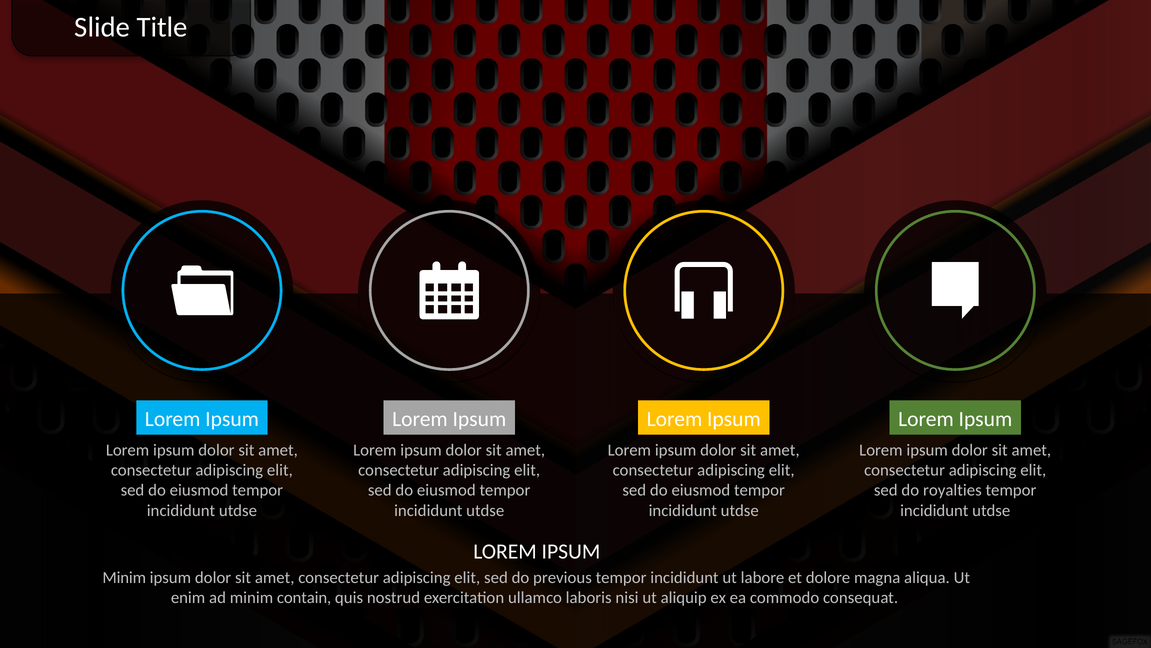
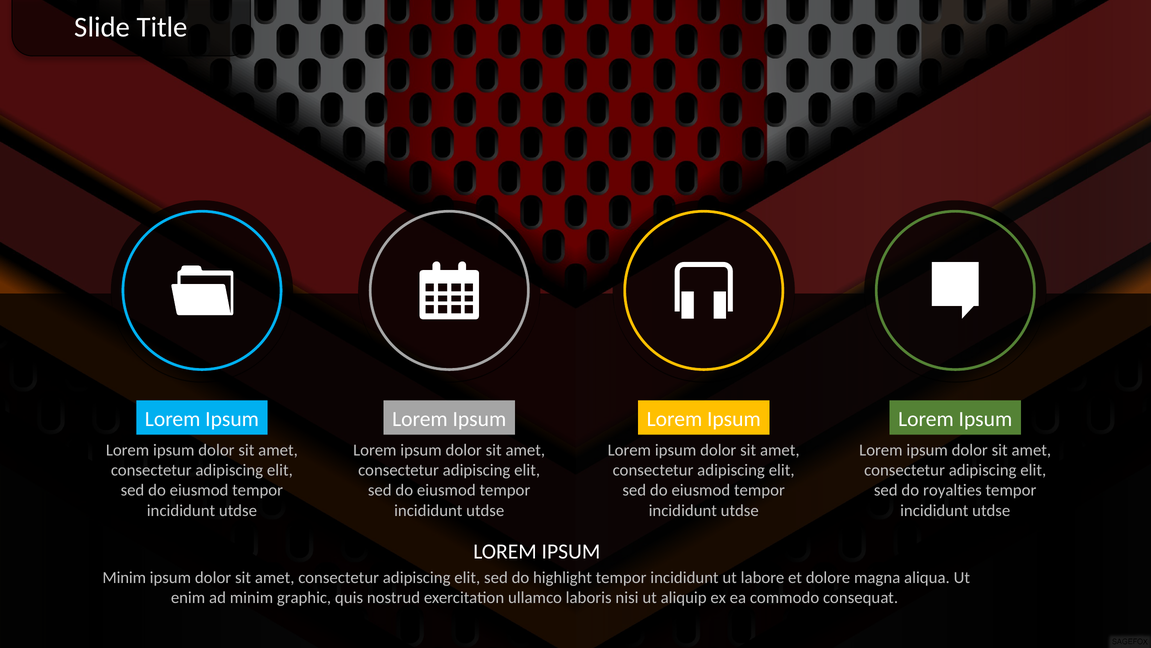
previous: previous -> highlight (562, 577)
contain: contain -> graphic (304, 597)
